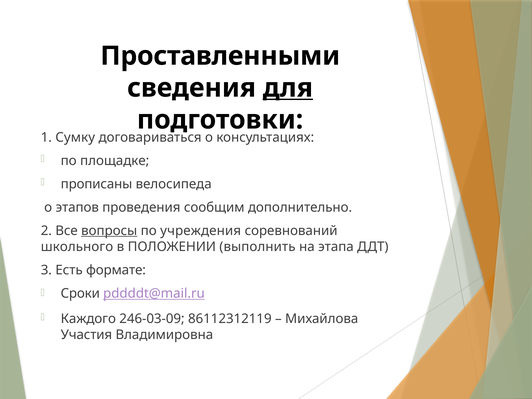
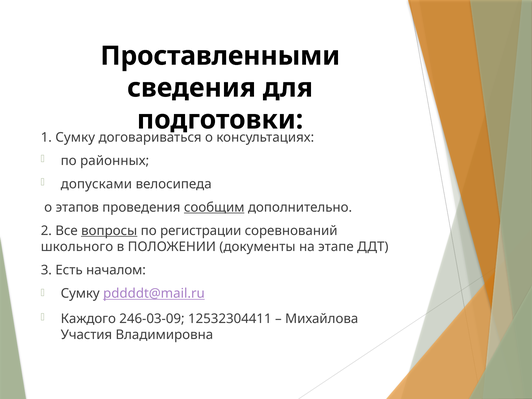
для underline: present -> none (288, 88)
площадке: площадке -> районных (115, 161)
прописаны: прописаны -> допусками (96, 184)
сообщим underline: none -> present (214, 207)
учреждения: учреждения -> регистрации (201, 231)
выполнить: выполнить -> документы (258, 247)
этапа: этапа -> этапе (336, 247)
формате: формате -> началом (116, 270)
Сроки: Сроки -> Сумку (80, 293)
86112312119: 86112312119 -> 12532304411 (230, 319)
